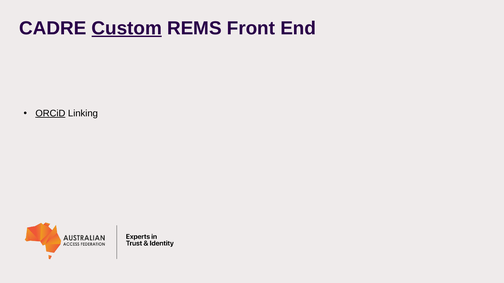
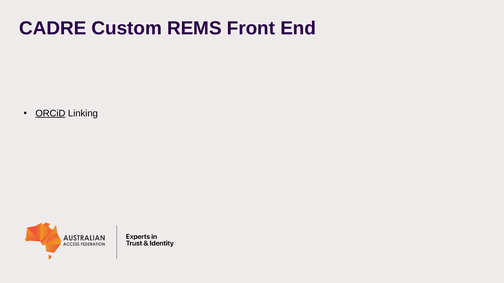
Custom underline: present -> none (127, 28)
